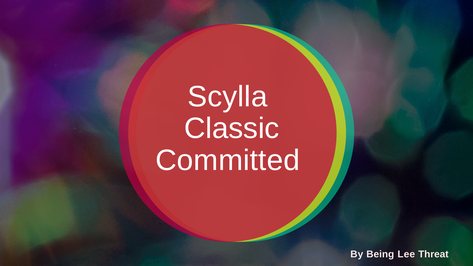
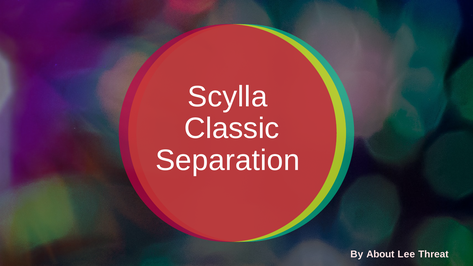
Committed: Committed -> Separation (228, 161)
Being: Being -> About (380, 254)
